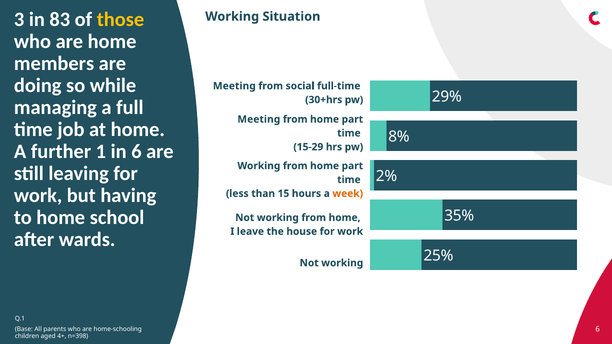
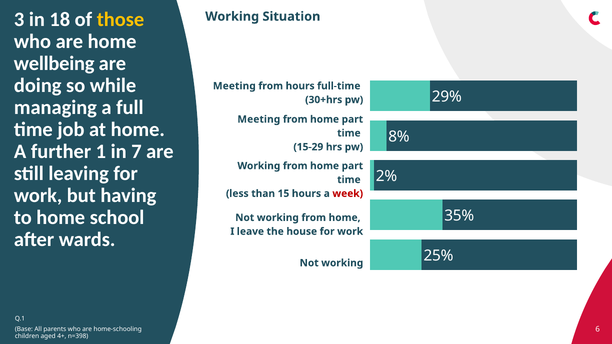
83: 83 -> 18 (60, 19)
members: members -> wellbeing (54, 64)
from social: social -> hours (300, 86)
in 6: 6 -> 7 (136, 152)
week colour: orange -> red (348, 194)
